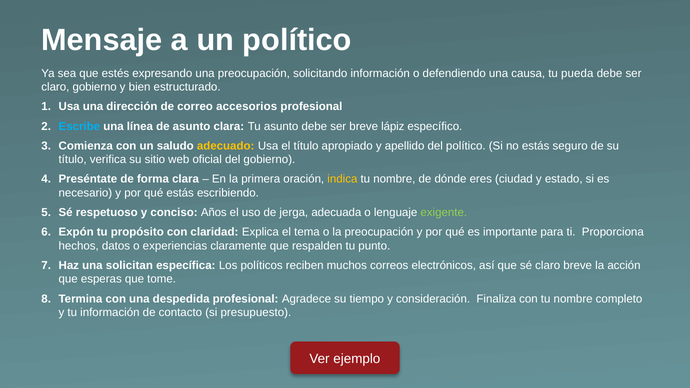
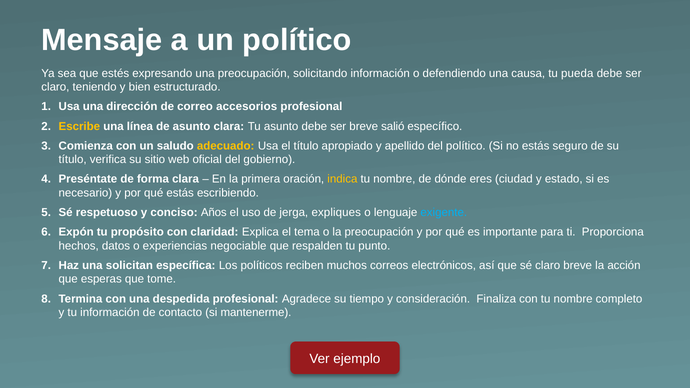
claro gobierno: gobierno -> teniendo (95, 87)
Escribe colour: light blue -> yellow (79, 126)
lápiz: lápiz -> salió (393, 126)
adecuada: adecuada -> expliques (336, 213)
exigente colour: light green -> light blue (444, 213)
claramente: claramente -> negociable (238, 246)
presupuesto: presupuesto -> mantenerme (256, 313)
